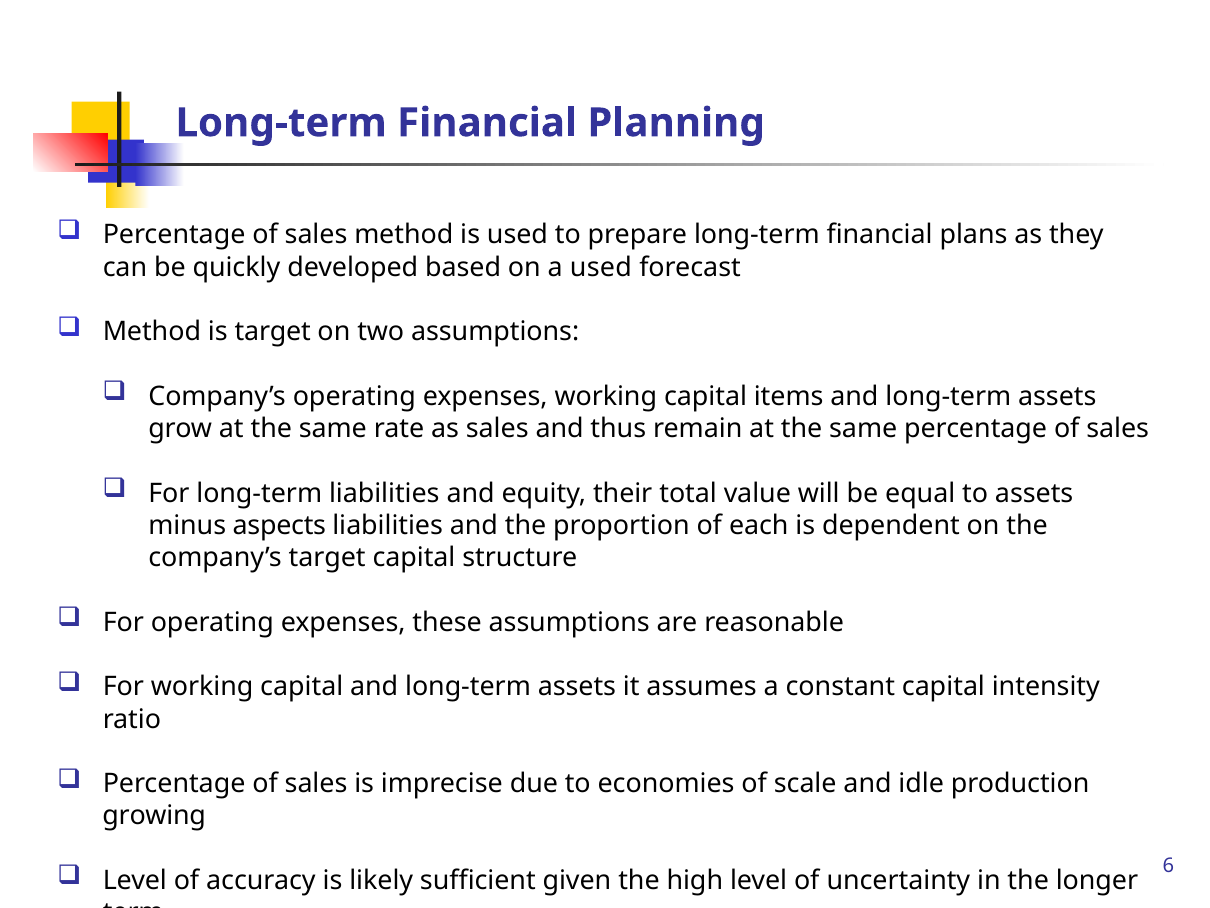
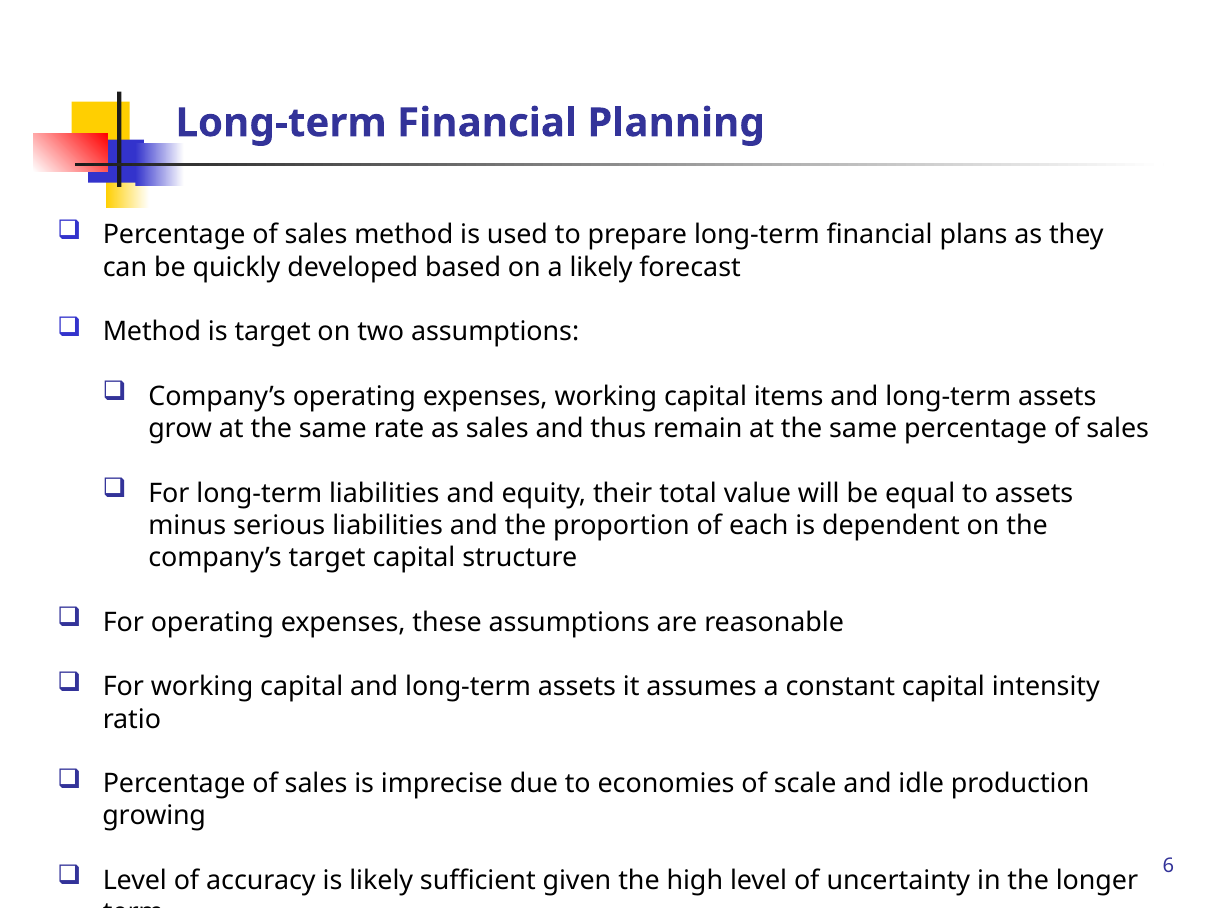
a used: used -> likely (601, 267)
aspects: aspects -> serious (279, 525)
